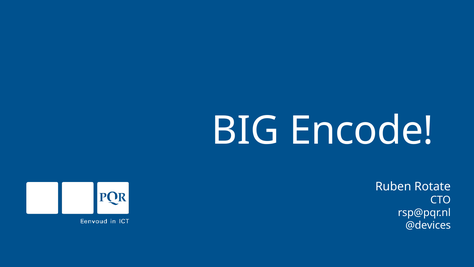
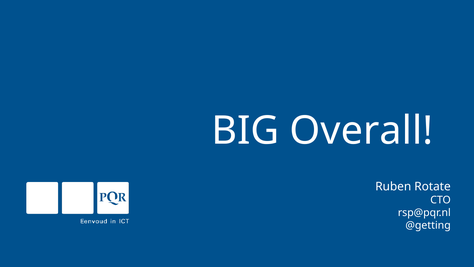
Encode: Encode -> Overall (361, 131)
@devices: @devices -> @getting (428, 225)
